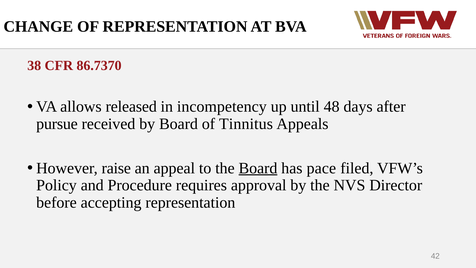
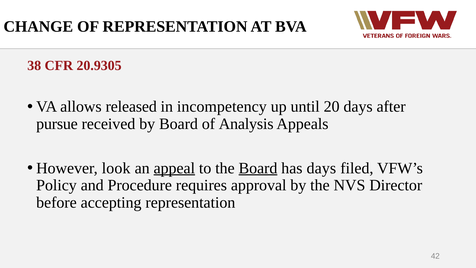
86.7370: 86.7370 -> 20.9305 (99, 66)
48: 48 -> 20 (332, 107)
Tinnitus: Tinnitus -> Analysis (246, 124)
raise: raise -> look (116, 168)
appeal underline: none -> present (174, 168)
has pace: pace -> days (321, 168)
